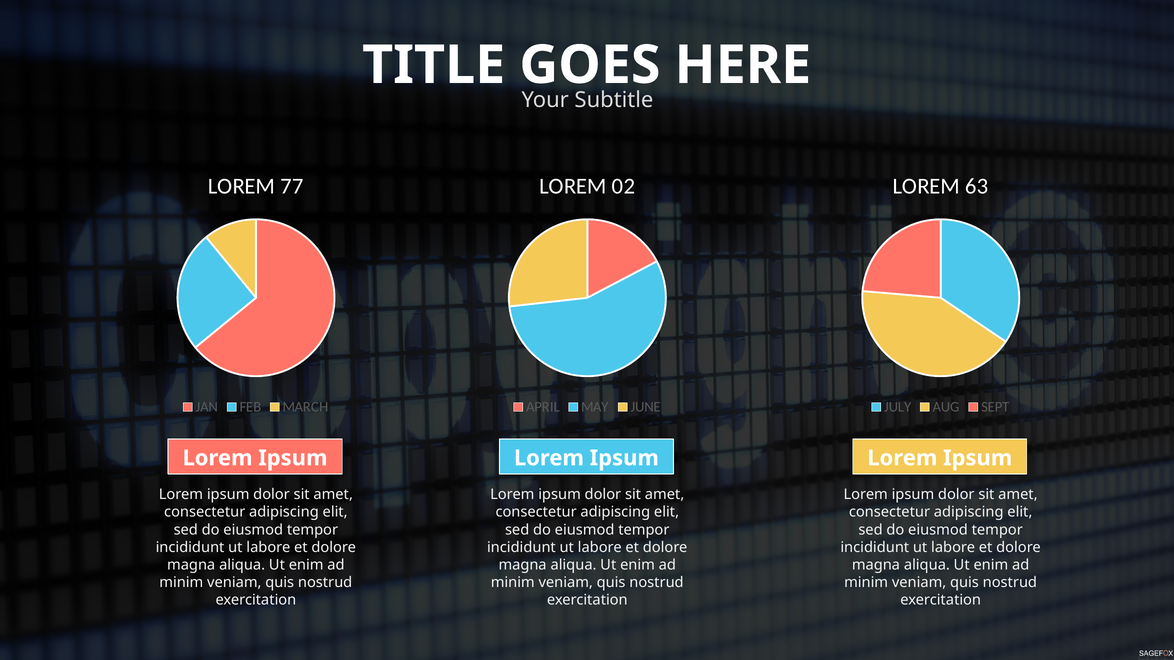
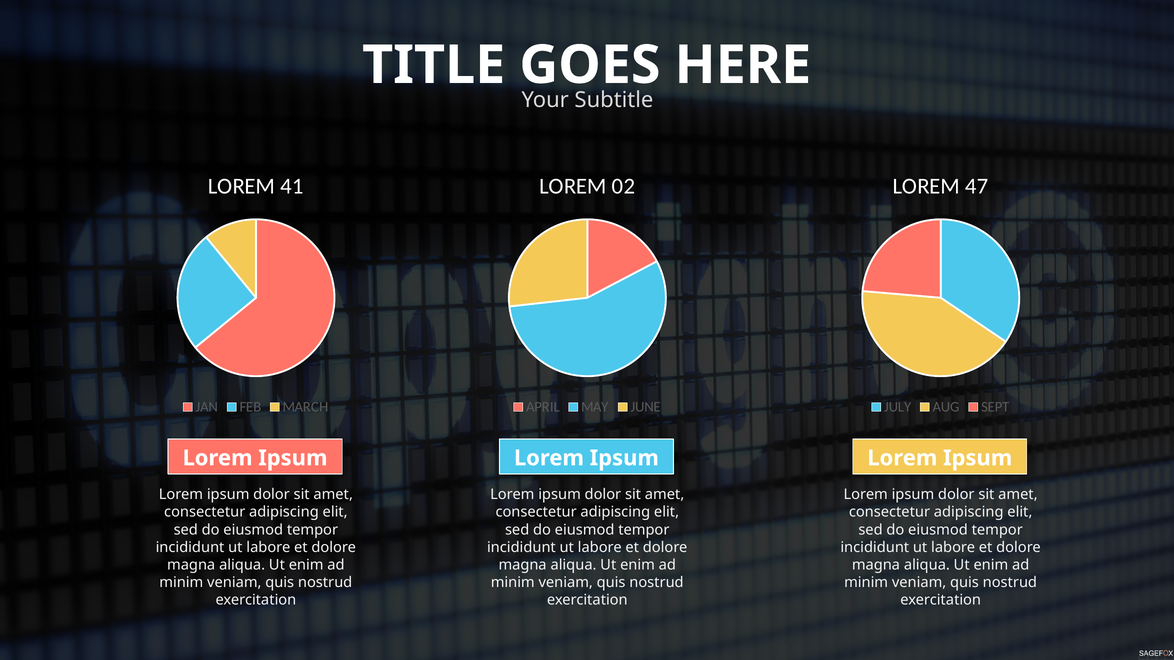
77: 77 -> 41 (292, 187)
63: 63 -> 47 (977, 187)
